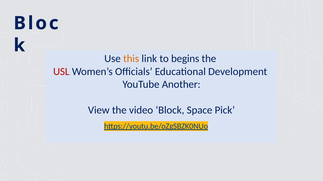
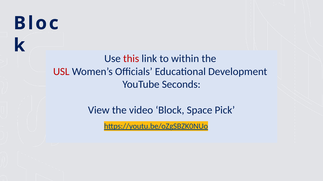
this colour: orange -> red (131, 59)
begins: begins -> within (185, 59)
Another: Another -> Seconds (181, 85)
